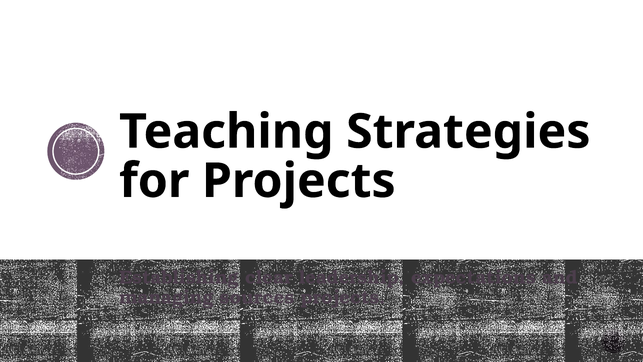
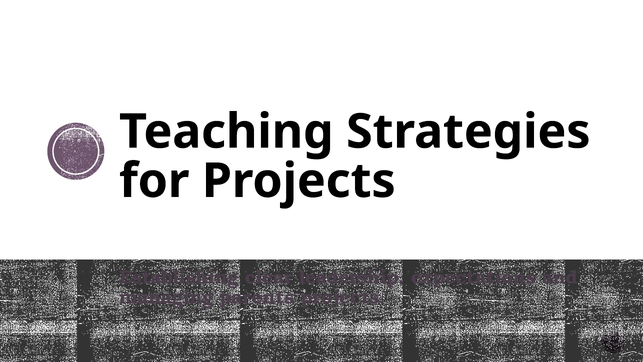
sources: sources -> parents (257, 297)
